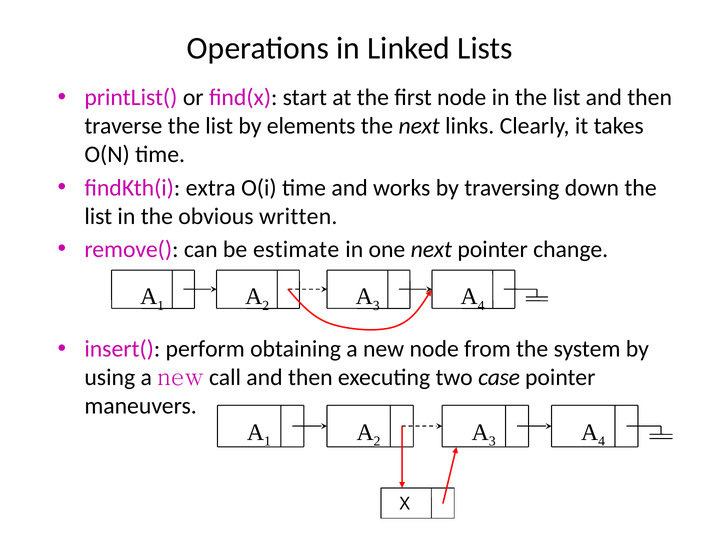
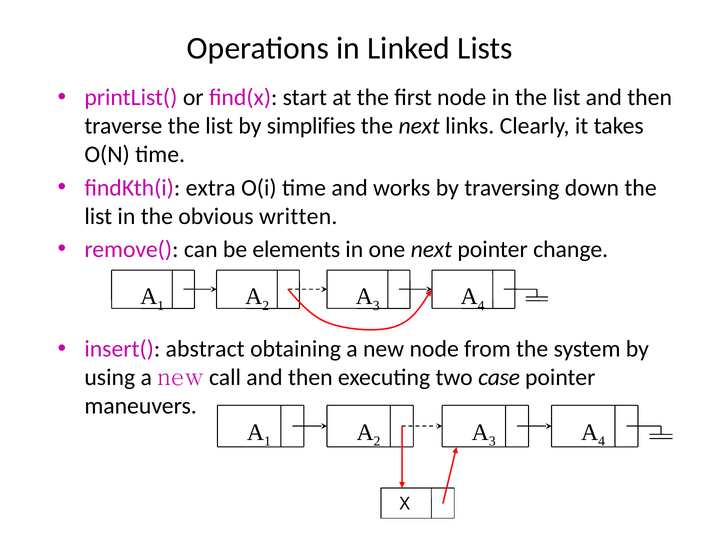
elements: elements -> simplifies (311, 126)
estimate: estimate -> elements (296, 249)
perform: perform -> abstract (205, 349)
